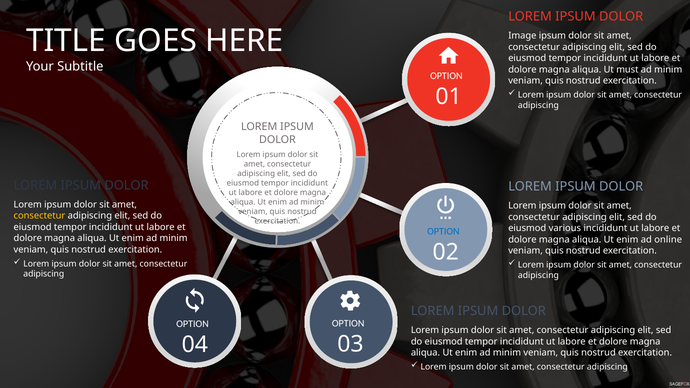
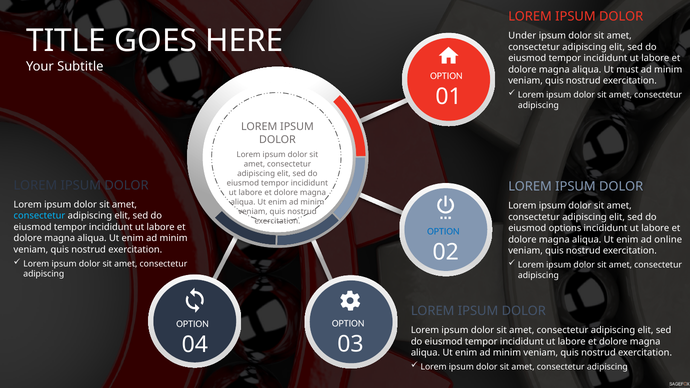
Image: Image -> Under (522, 36)
consectetur colour: yellow -> light blue (39, 216)
various: various -> options (565, 228)
